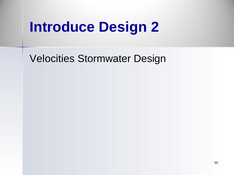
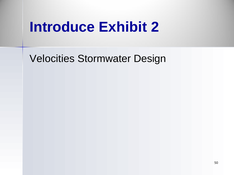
Introduce Design: Design -> Exhibit (123, 27)
